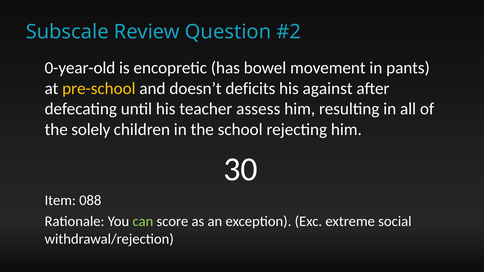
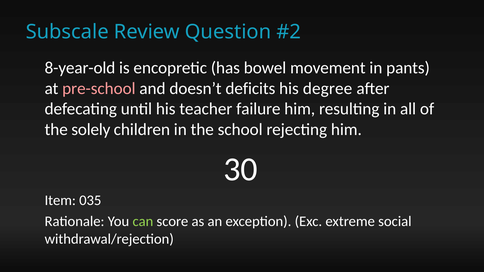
0-year-old: 0-year-old -> 8-year-old (80, 68)
pre-school colour: yellow -> pink (99, 88)
against: against -> degree (328, 88)
assess: assess -> failure (258, 109)
088: 088 -> 035 (90, 201)
